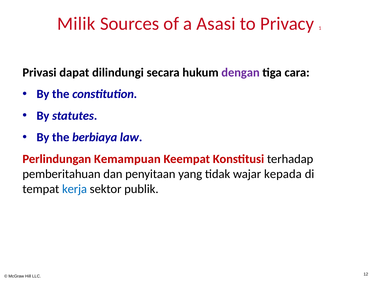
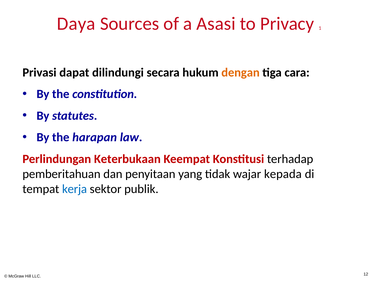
Milik: Milik -> Daya (76, 24)
dengan colour: purple -> orange (240, 73)
berbiaya: berbiaya -> harapan (95, 137)
Kemampuan: Kemampuan -> Keterbukaan (127, 159)
